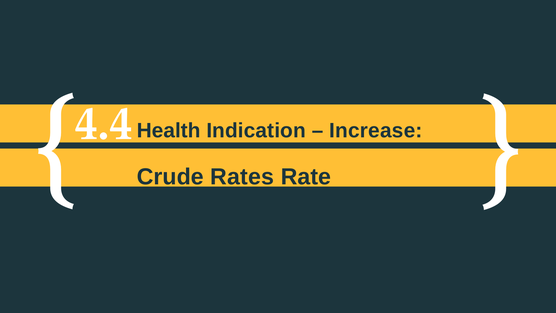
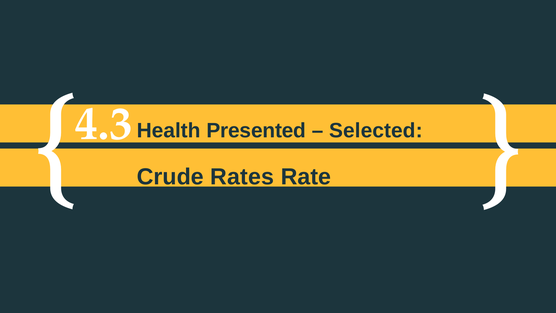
4.4: 4.4 -> 4.3 (104, 124)
Indication: Indication -> Presented (256, 130)
Increase: Increase -> Selected (376, 130)
